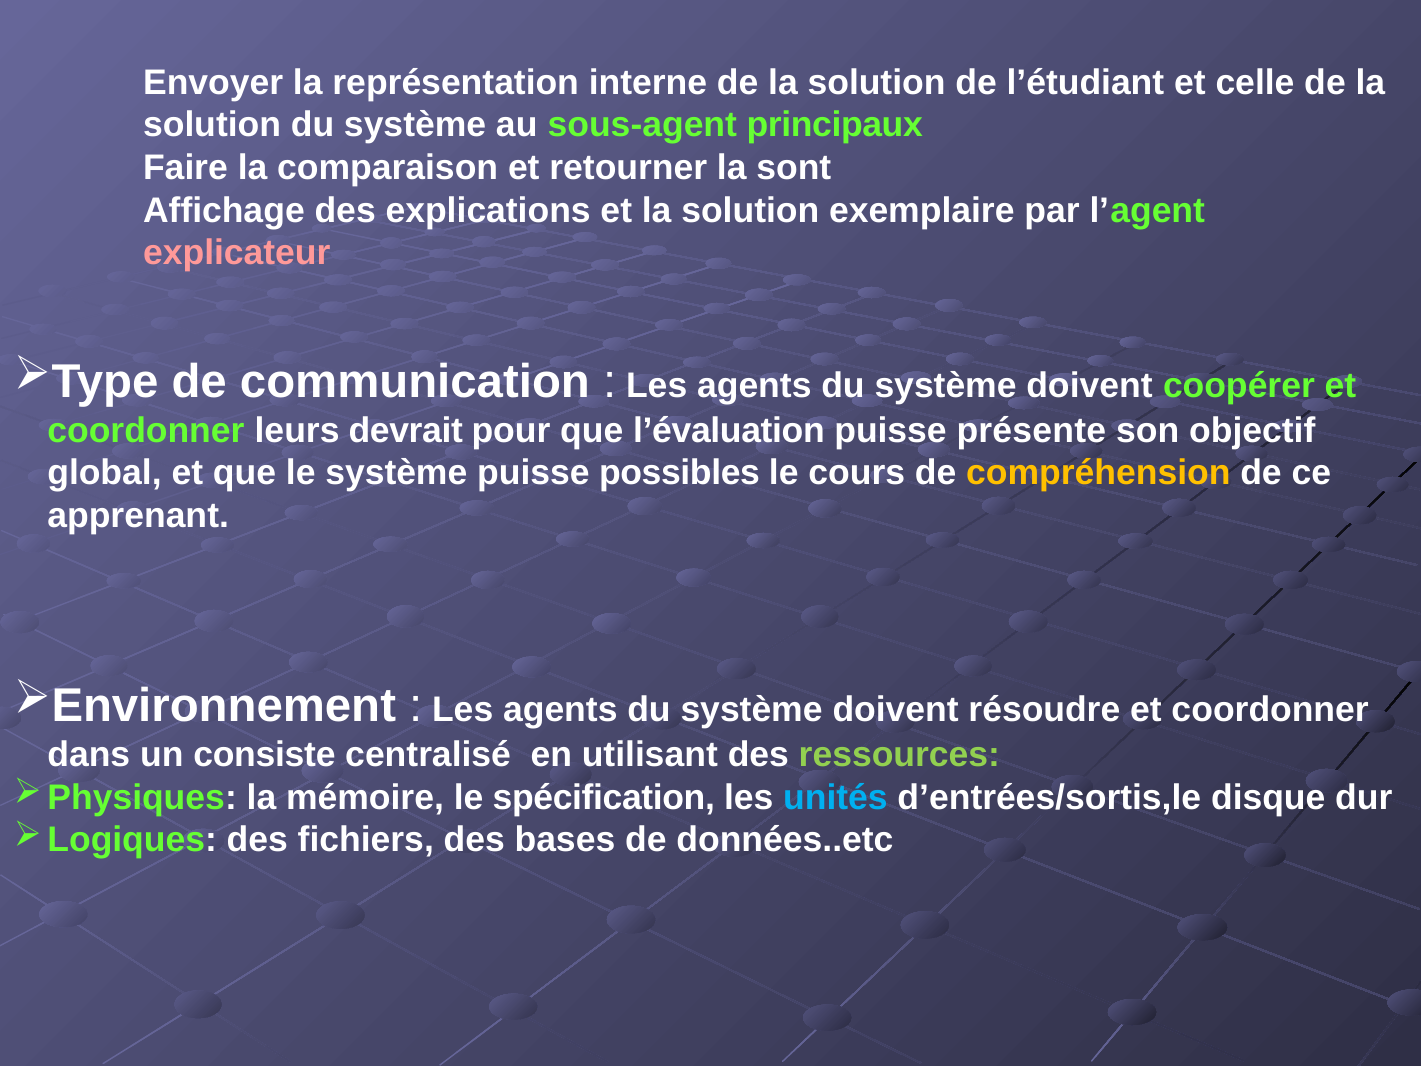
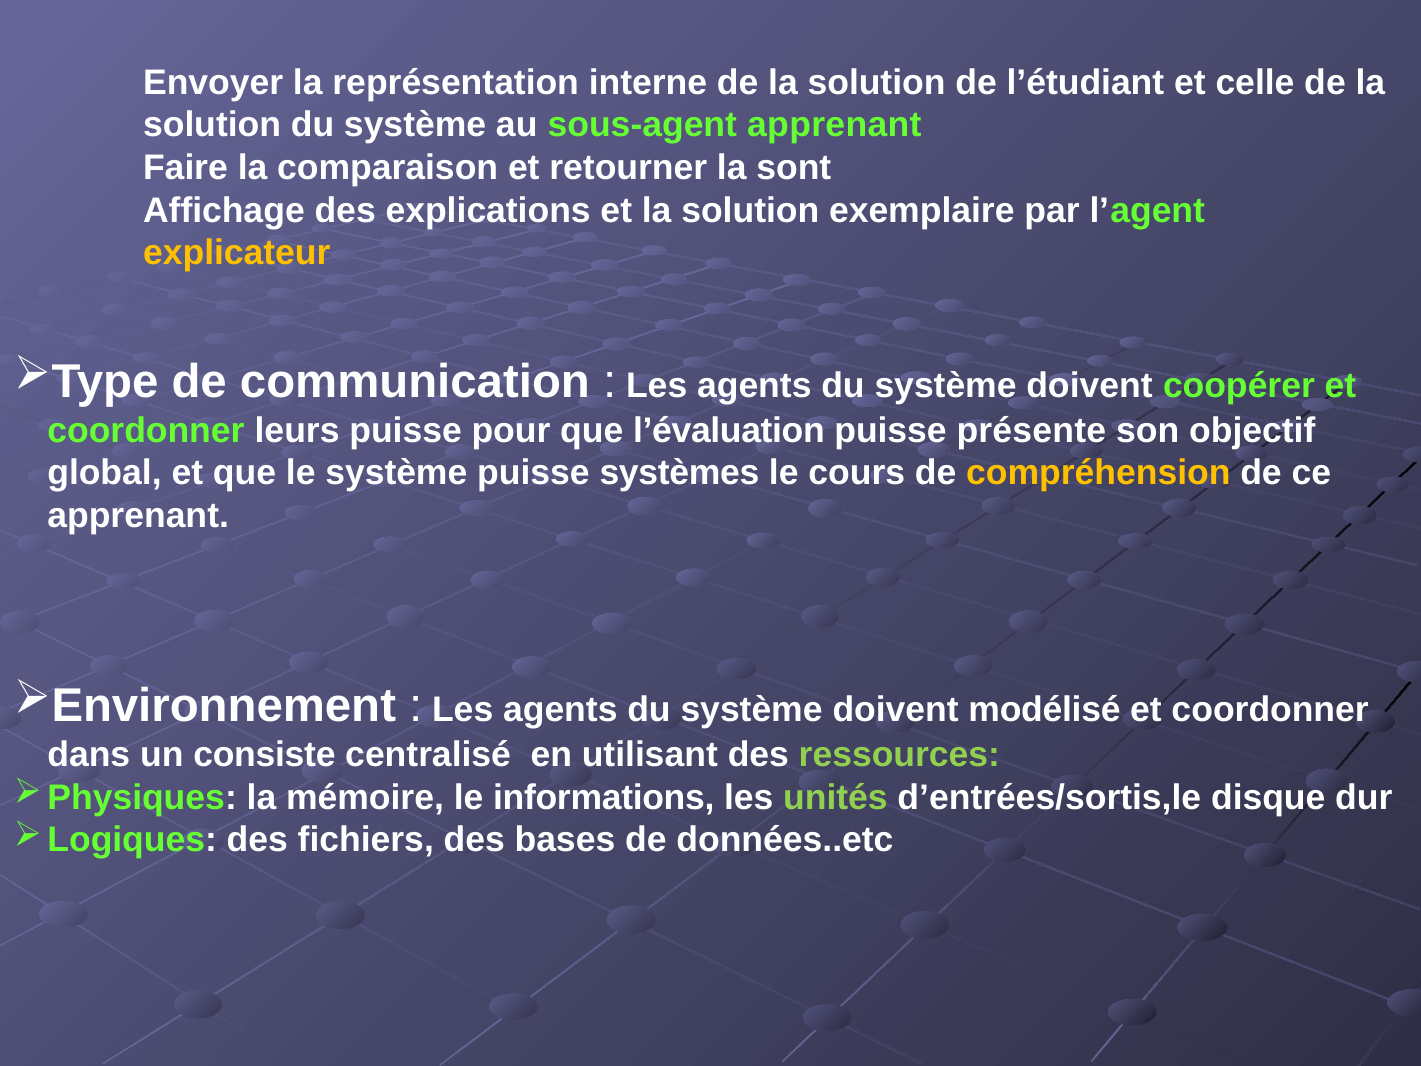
sous-agent principaux: principaux -> apprenant (834, 125)
explicateur colour: pink -> yellow (237, 253)
leurs devrait: devrait -> puisse (406, 430)
possibles: possibles -> systèmes (679, 473)
résoudre: résoudre -> modélisé (1045, 710)
spécification: spécification -> informations (604, 797)
unités colour: light blue -> light green (835, 797)
